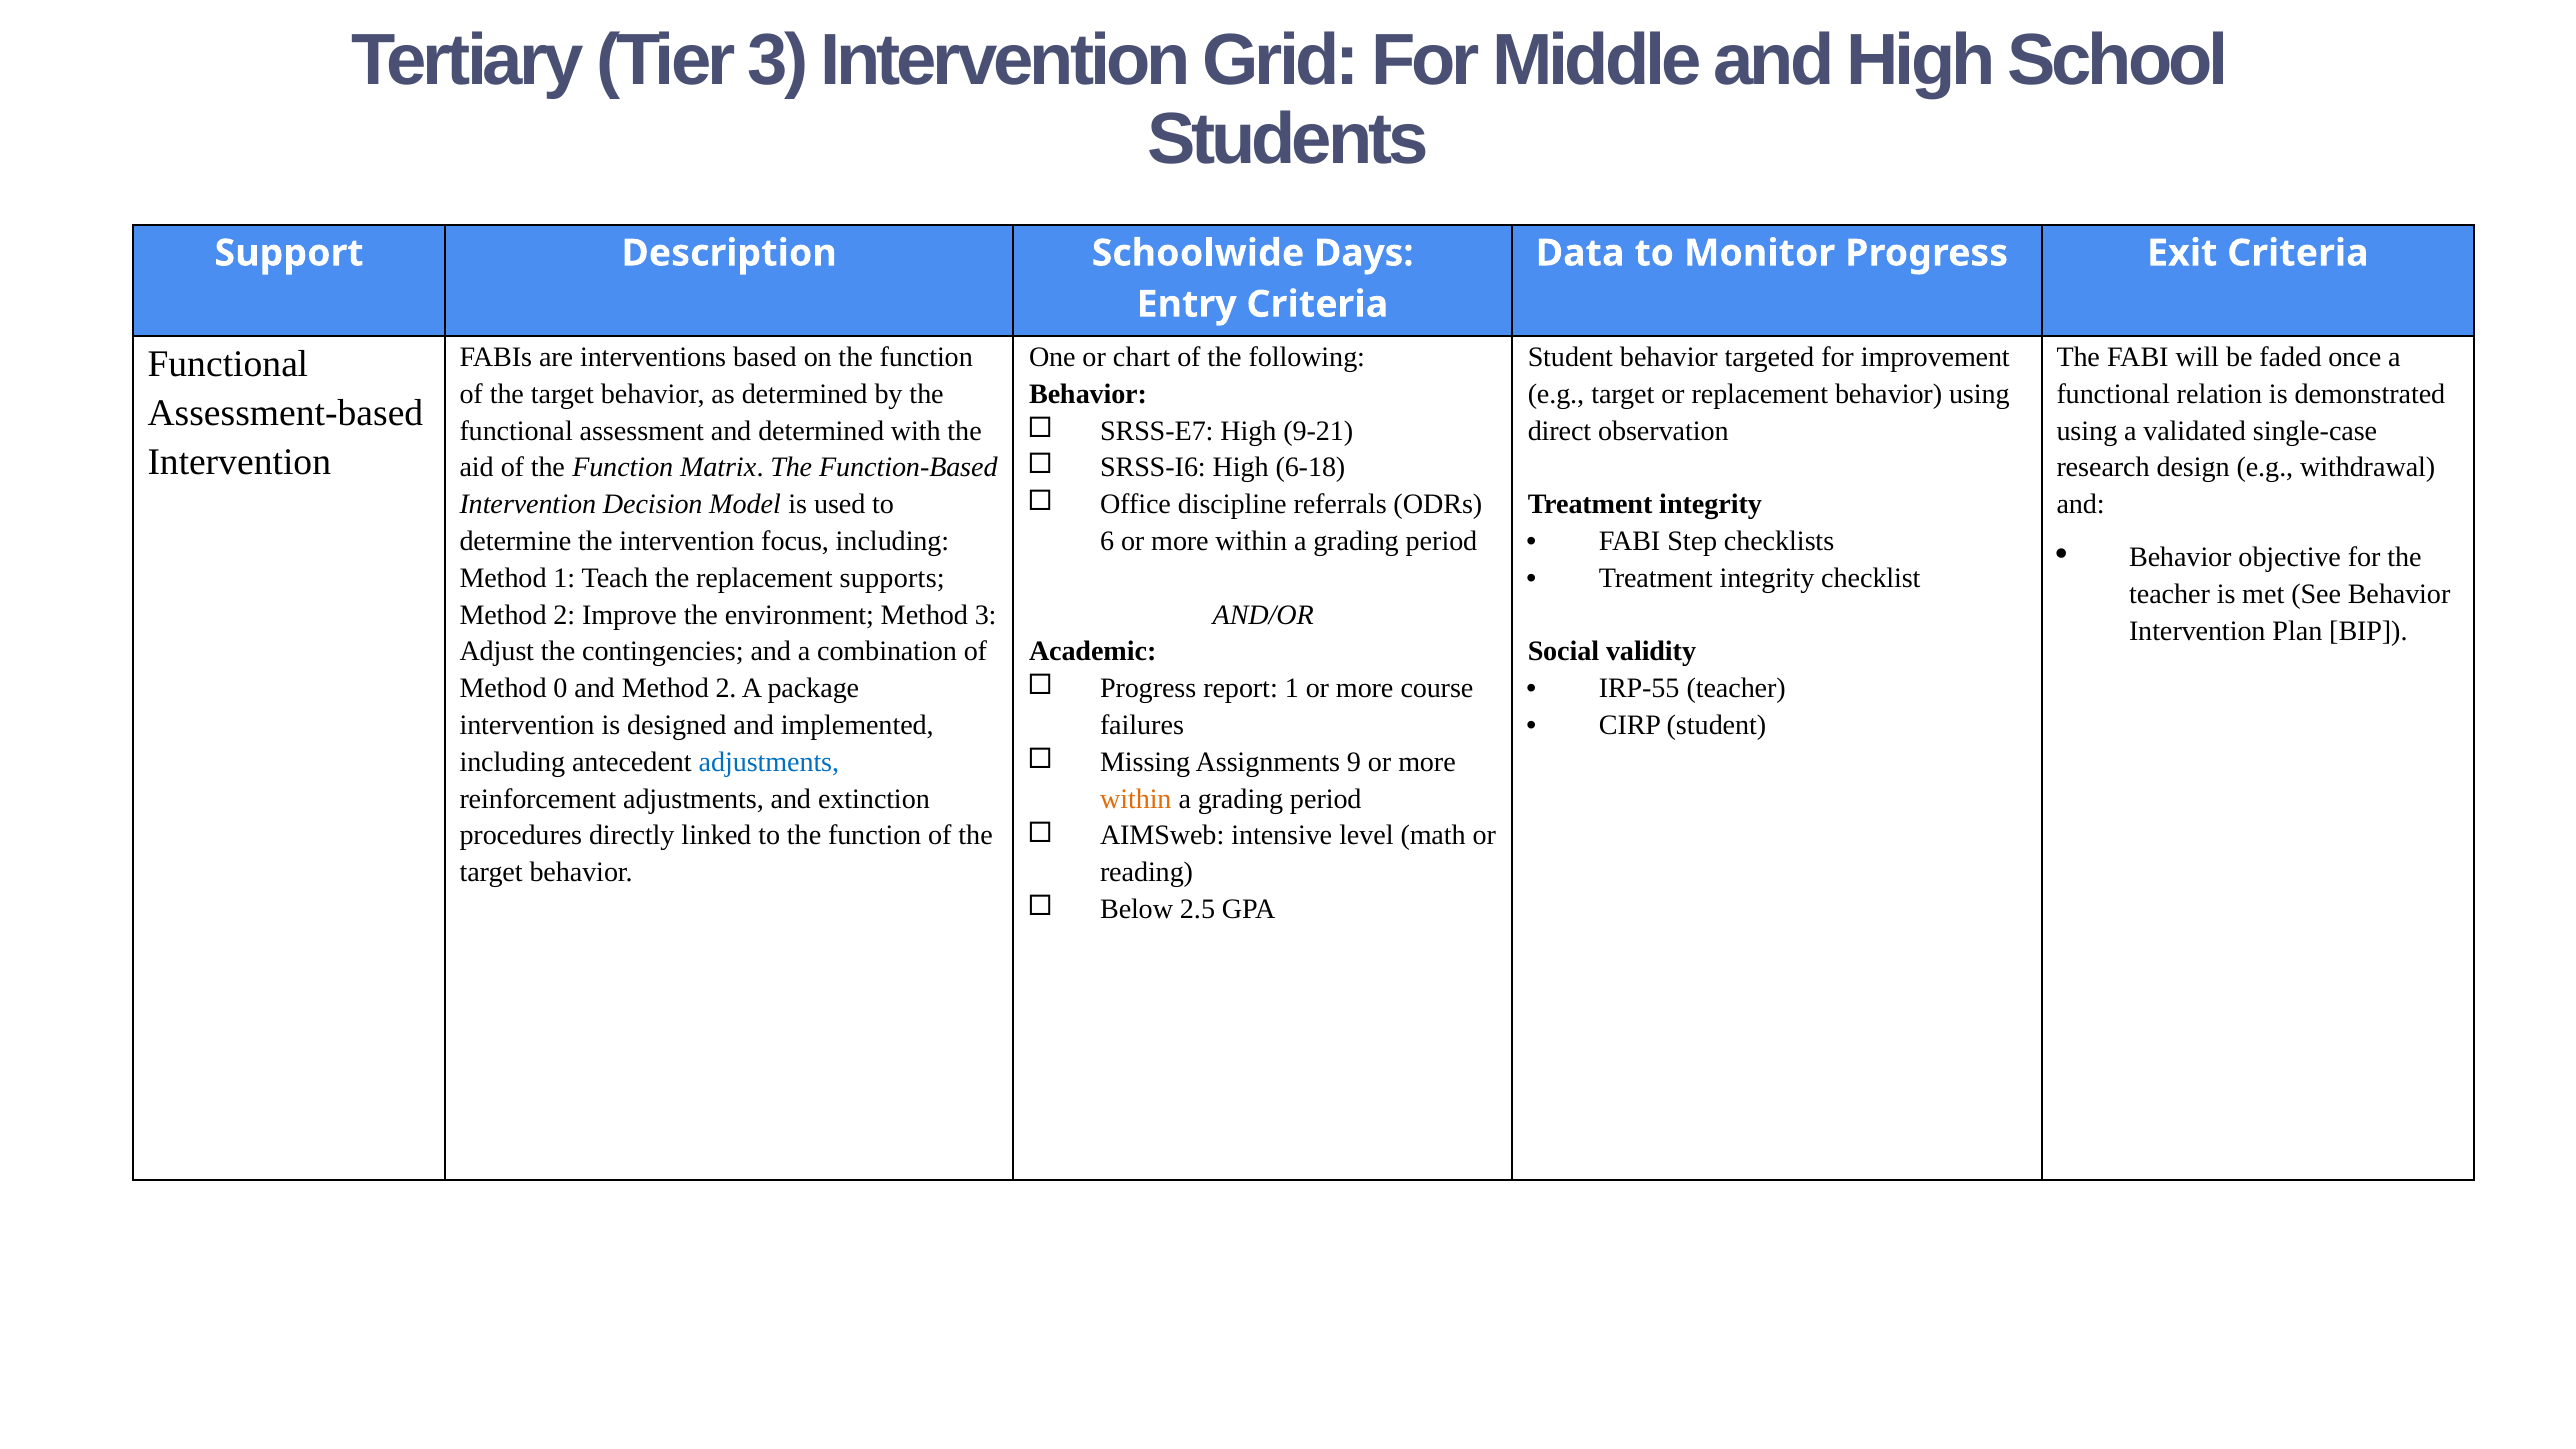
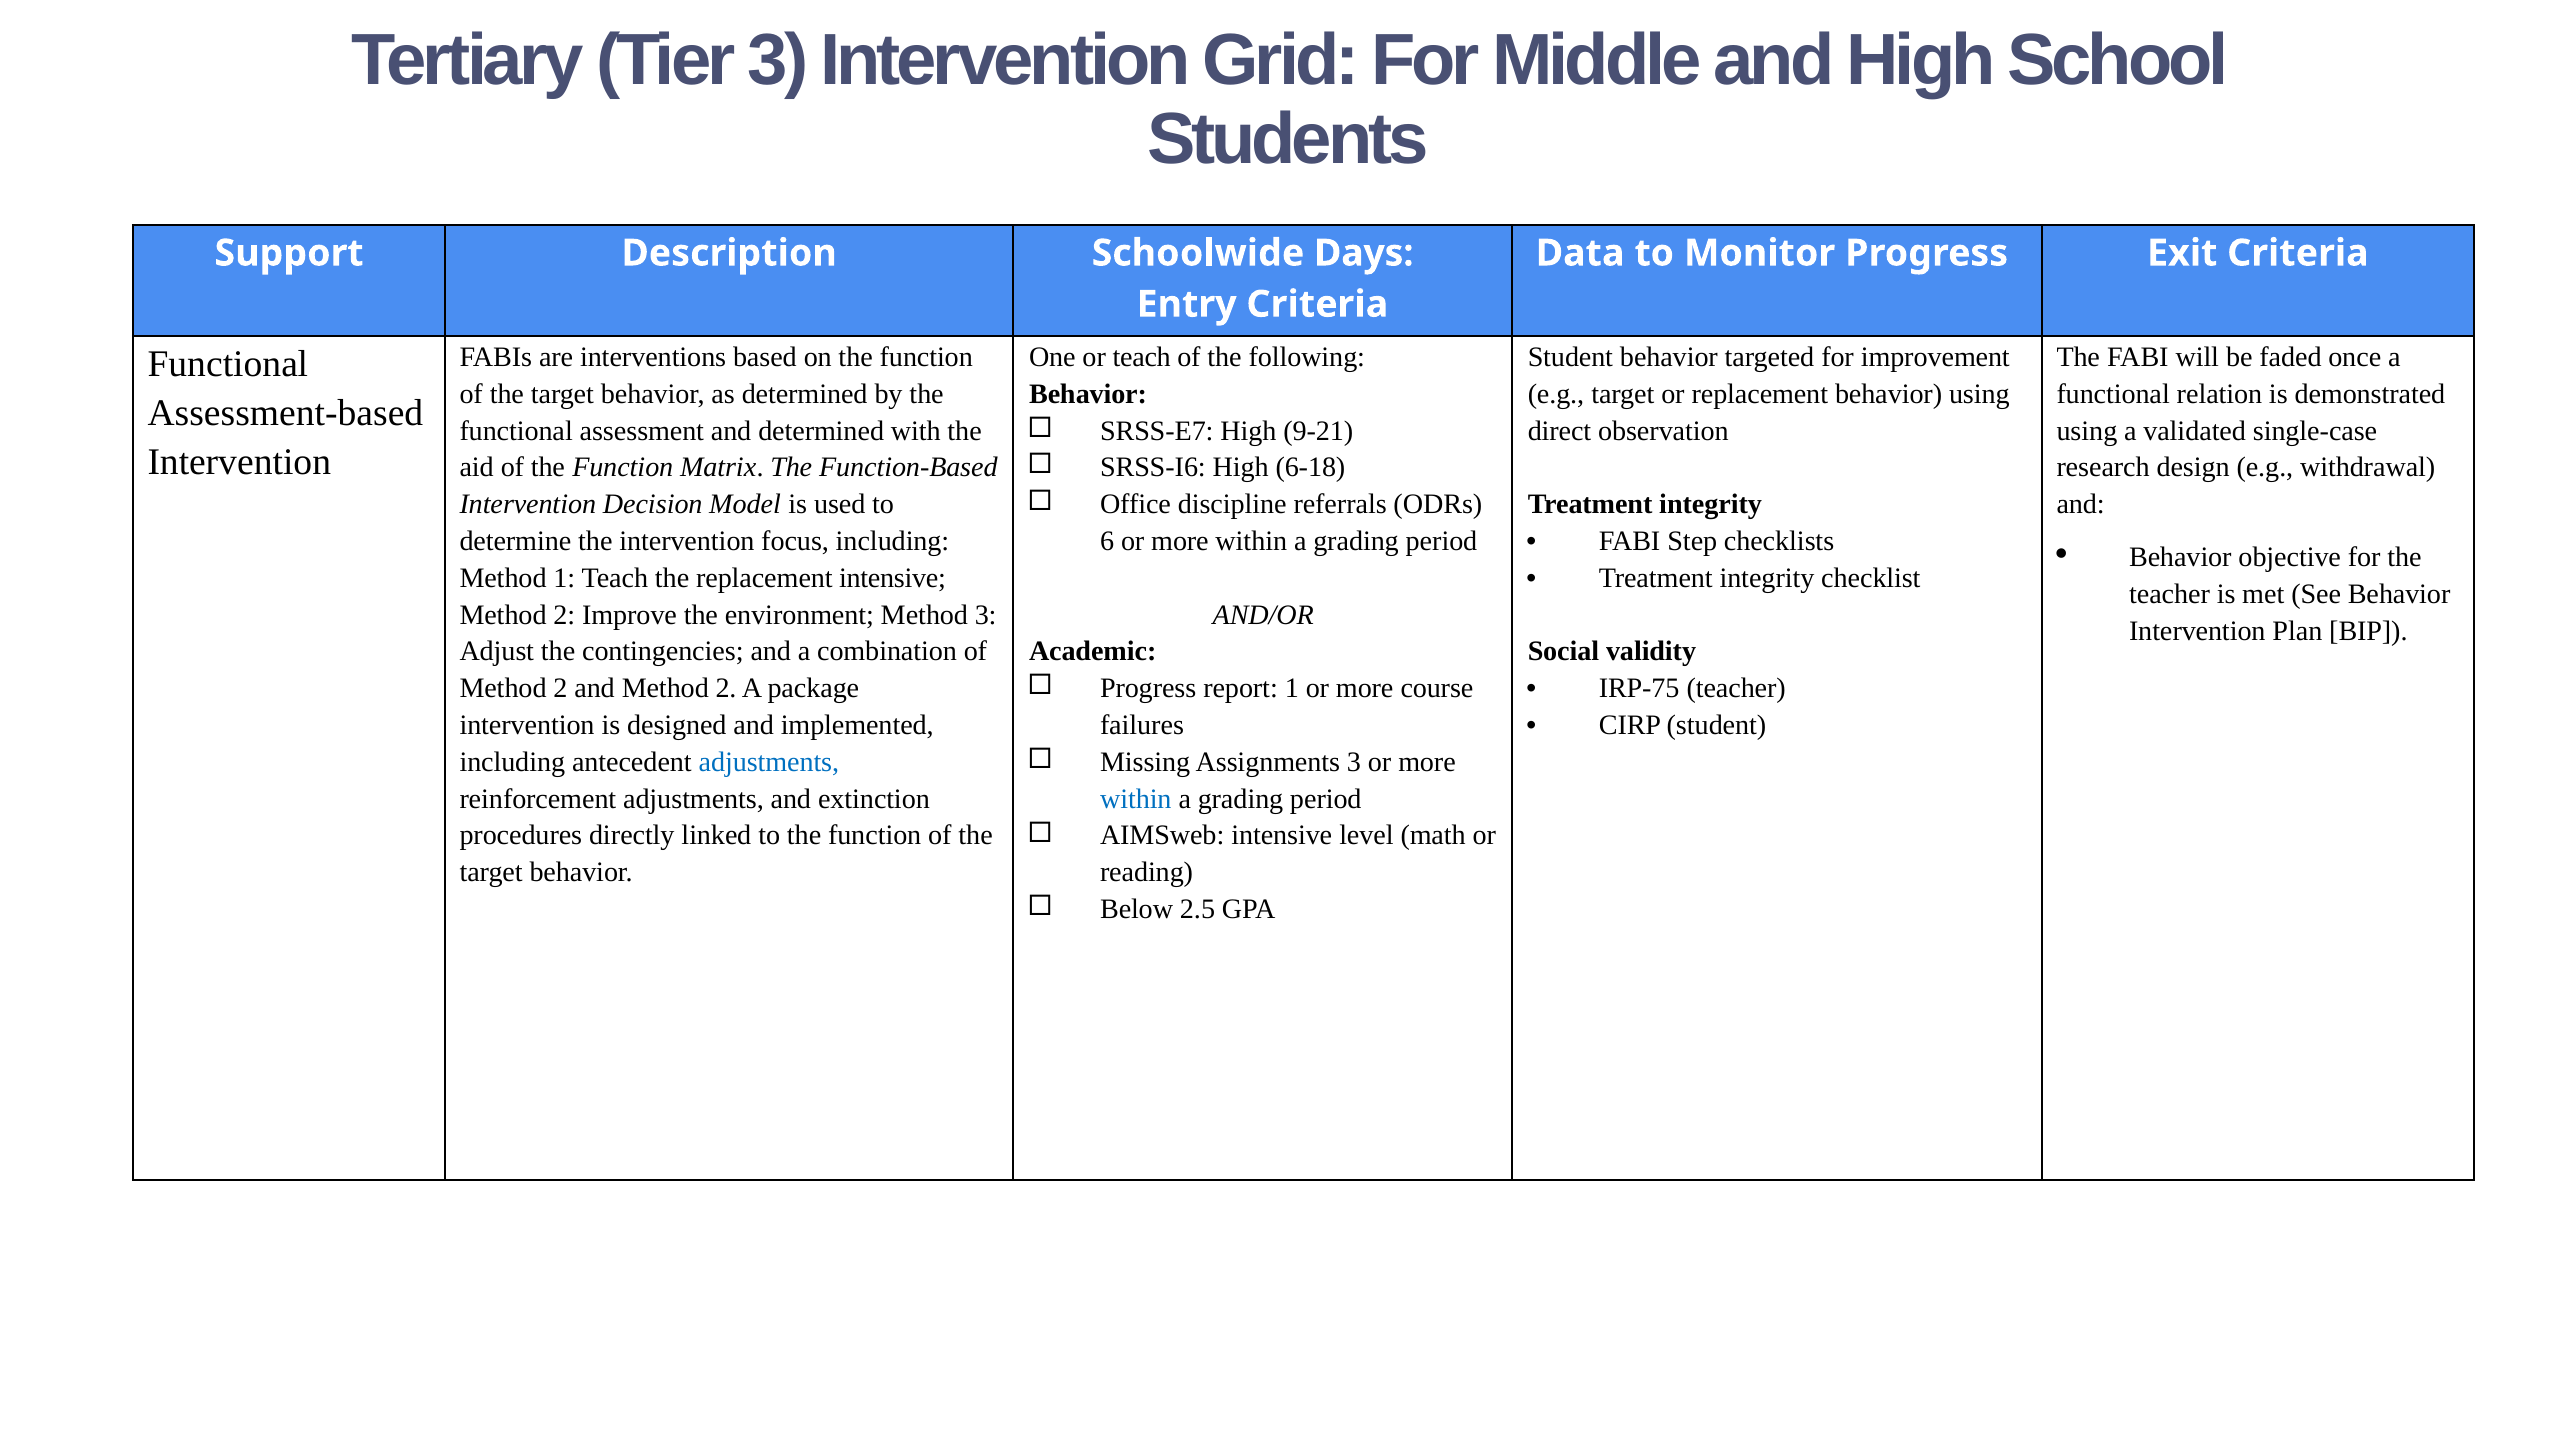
or chart: chart -> teach (1142, 357)
replacement supports: supports -> intensive (892, 578)
0: 0 -> 2 (560, 688)
IRP-55: IRP-55 -> IRP-75 (1639, 688)
Assignments 9: 9 -> 3 (1354, 762)
within colour: orange -> blue (1136, 799)
